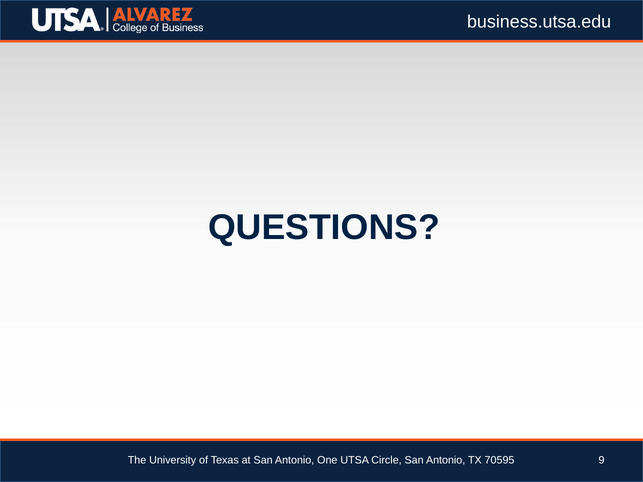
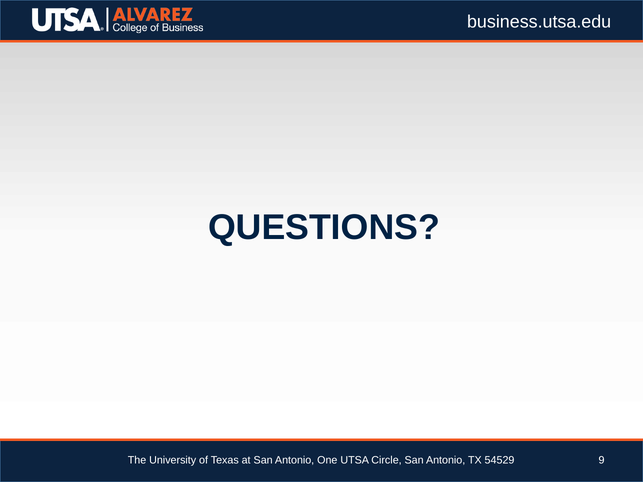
70595: 70595 -> 54529 (500, 461)
